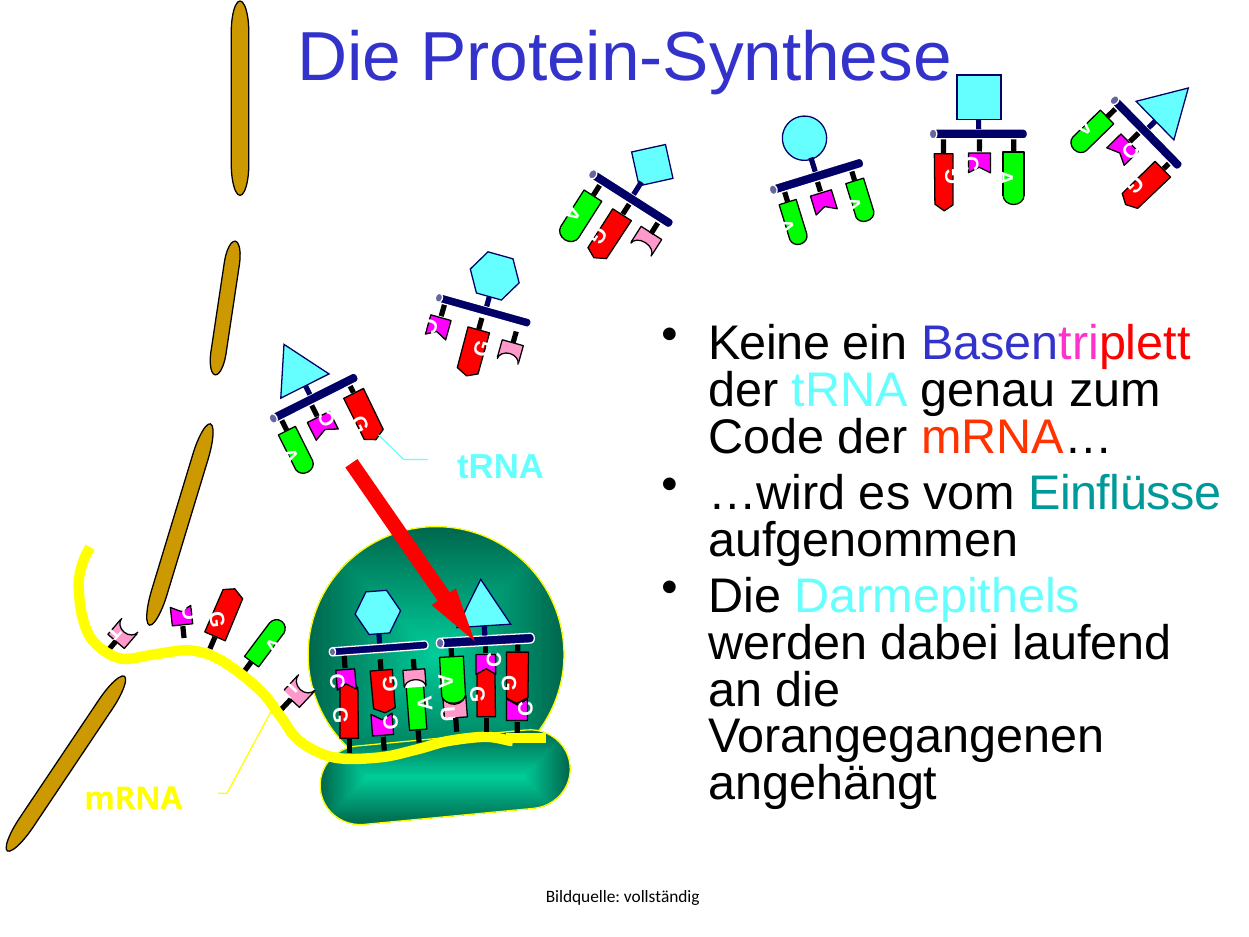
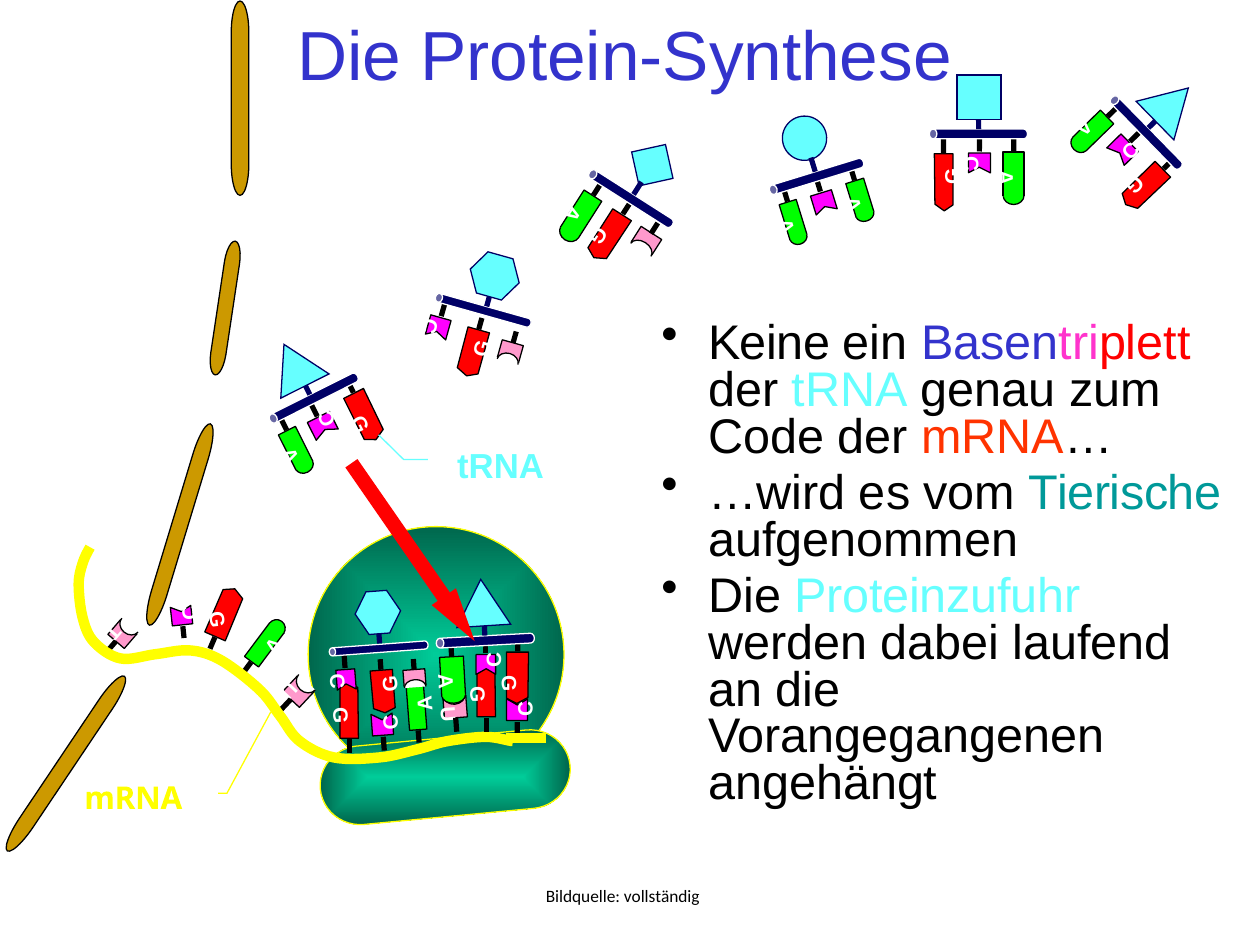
Einflüsse: Einflüsse -> Tierische (1125, 493)
Darmepithels: Darmepithels -> Proteinzufuhr (937, 596)
